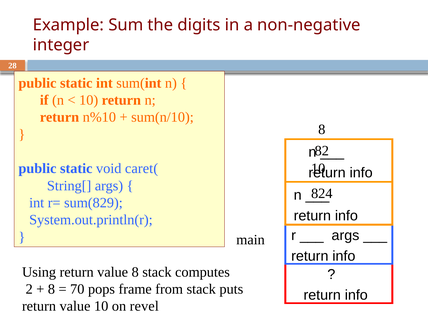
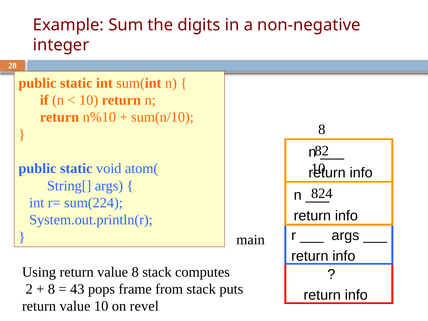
caret(: caret( -> atom( (142, 169)
sum(829: sum(829 -> sum(224 (93, 203)
70: 70 -> 43 (77, 289)
